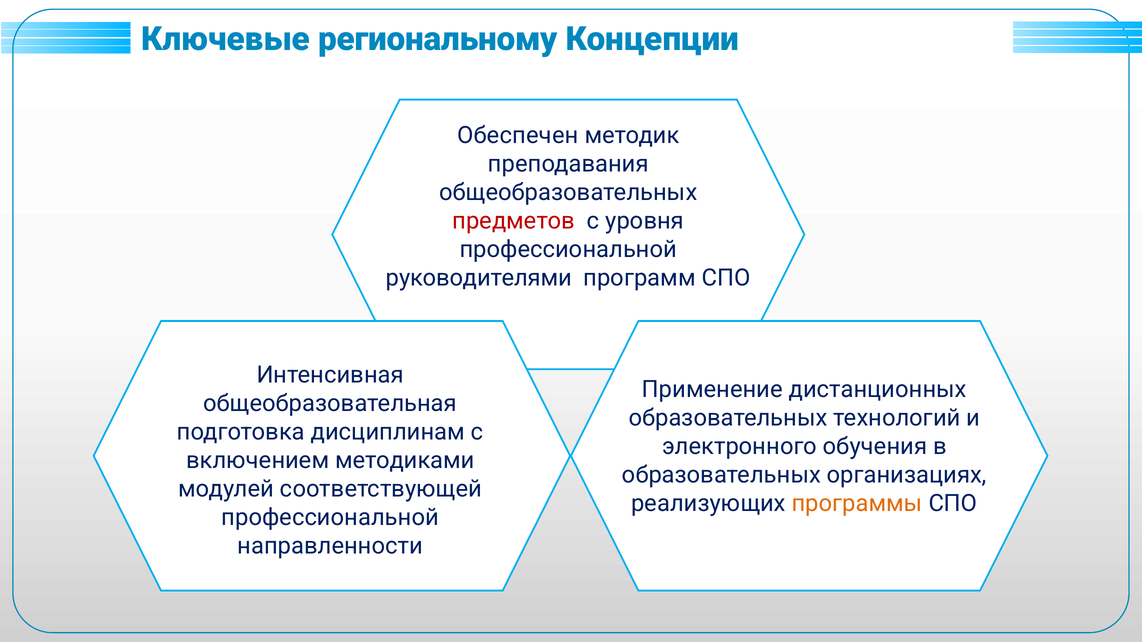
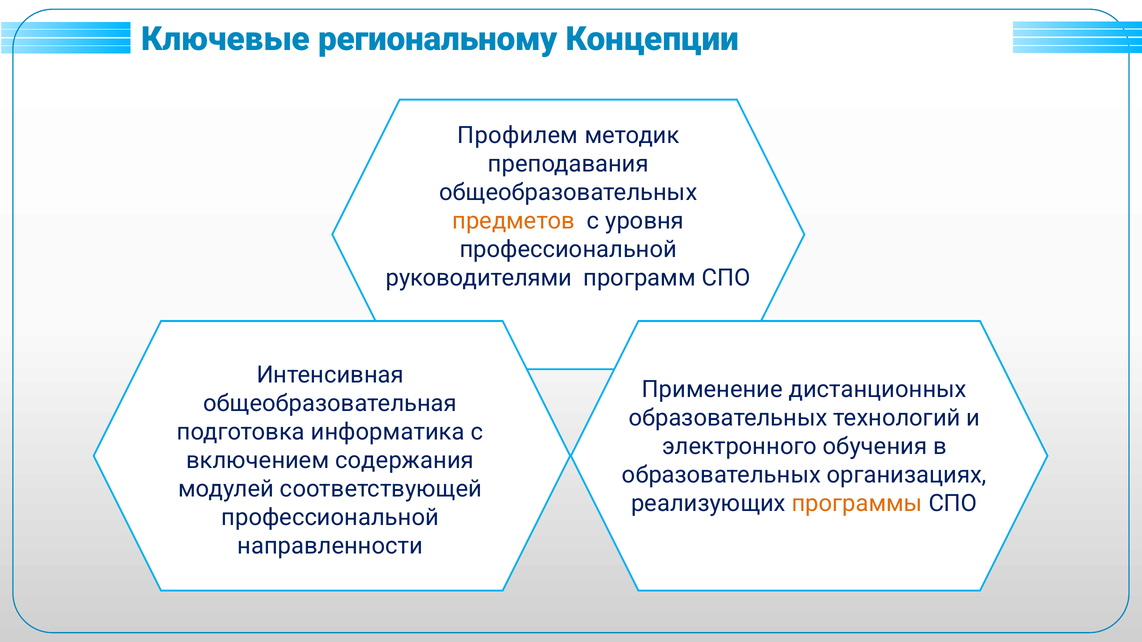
Обеспечен: Обеспечен -> Профилем (518, 135)
предметов colour: red -> orange (514, 221)
дисциплинам: дисциплинам -> информатика (388, 432)
методиками: методиками -> содержания (405, 461)
